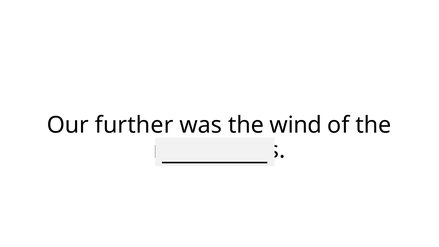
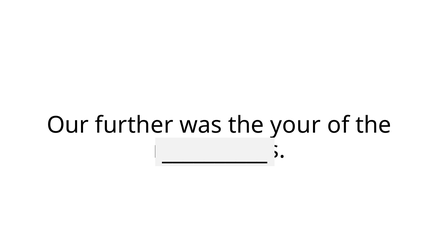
wind: wind -> your (296, 125)
